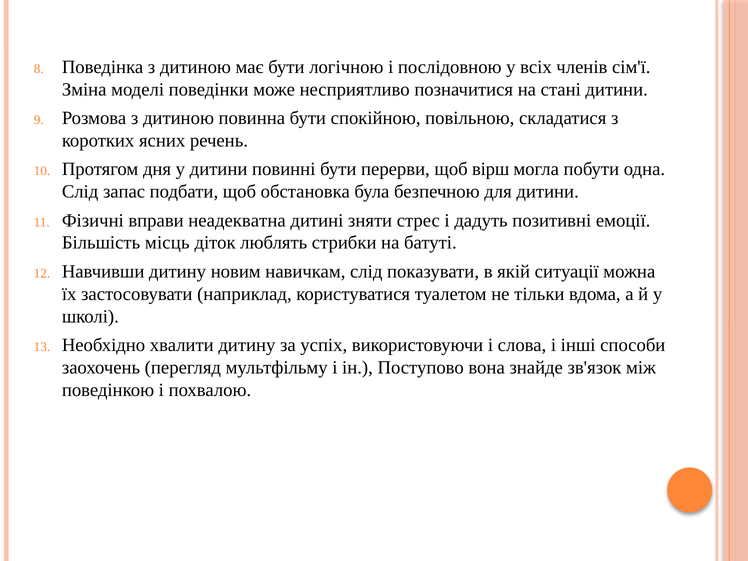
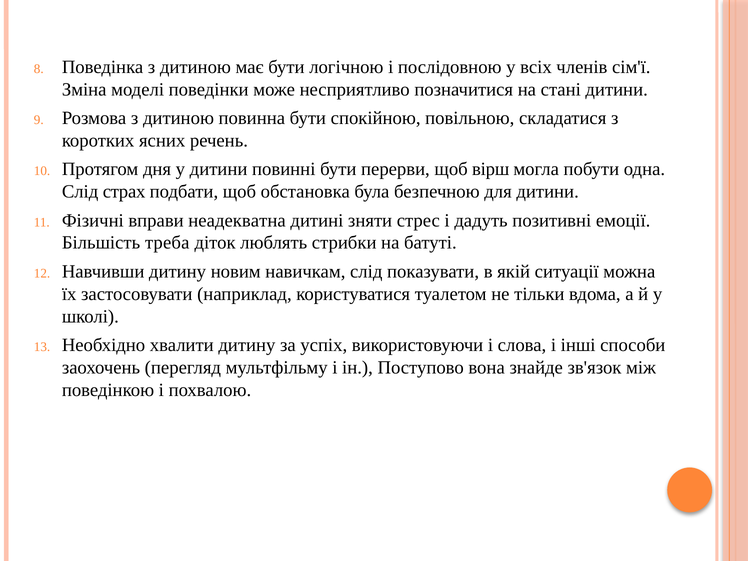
запас: запас -> страх (124, 192)
місць: місць -> треба (167, 243)
